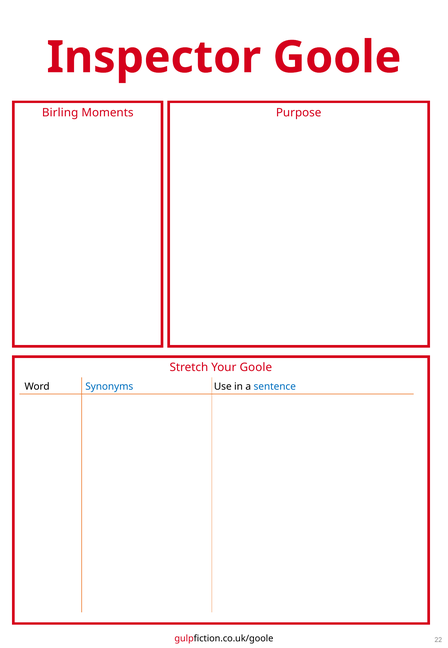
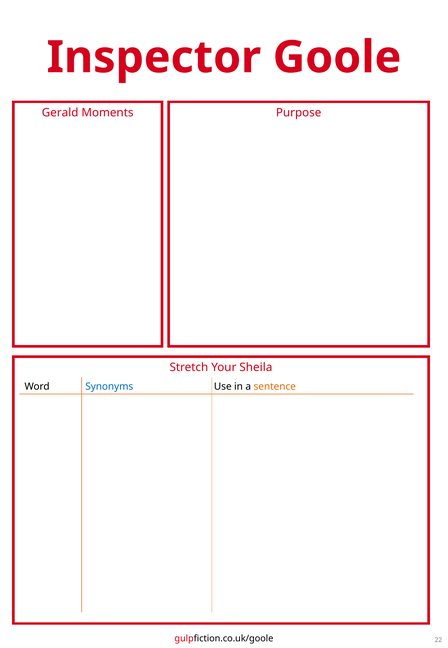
Birling: Birling -> Gerald (60, 112)
Your Goole: Goole -> Sheila (256, 367)
sentence colour: blue -> orange (275, 386)
